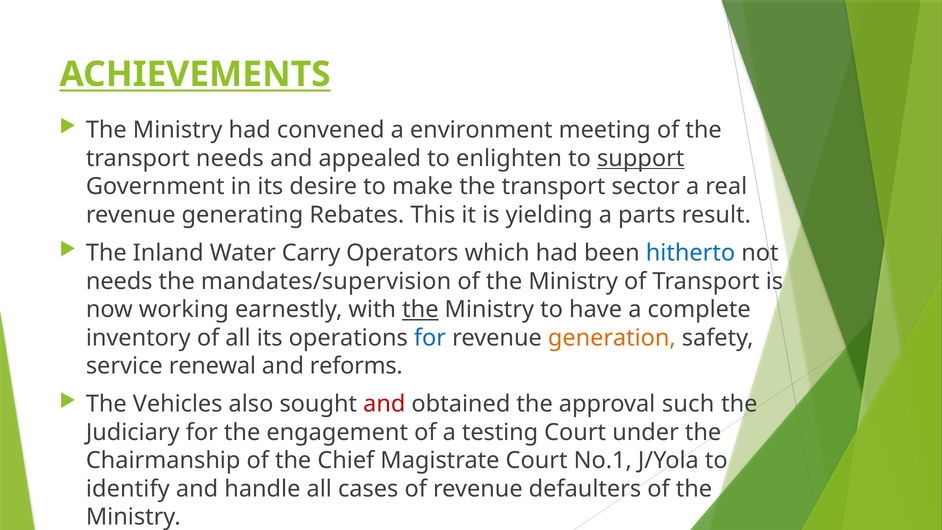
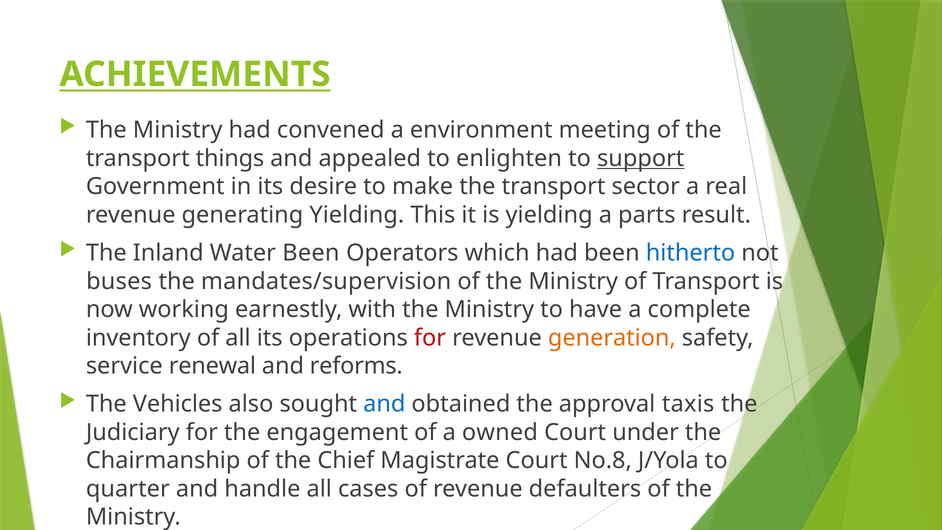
transport needs: needs -> things (230, 158)
generating Rebates: Rebates -> Yielding (357, 215)
Water Carry: Carry -> Been (311, 253)
needs: needs -> buses (119, 281)
the underline: present -> none (420, 309)
for colour: blue -> red (430, 338)
and colour: red -> blue (384, 404)
such: such -> taxis (688, 404)
testing: testing -> owned (500, 432)
No.1: No.1 -> No.8 (603, 461)
identify: identify -> quarter (128, 489)
